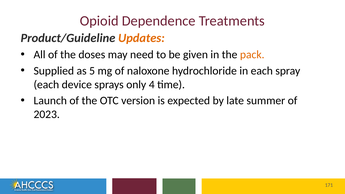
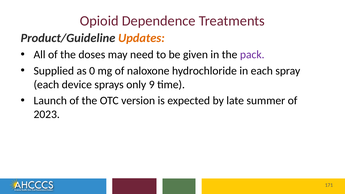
pack colour: orange -> purple (252, 55)
5: 5 -> 0 (92, 71)
4: 4 -> 9 (152, 85)
